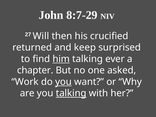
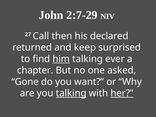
8:7-29: 8:7-29 -> 2:7-29 (82, 15)
Will: Will -> Call (41, 36)
crucified: crucified -> declared (109, 36)
Work: Work -> Gone (25, 82)
you underline: present -> none (63, 82)
her underline: none -> present (122, 93)
